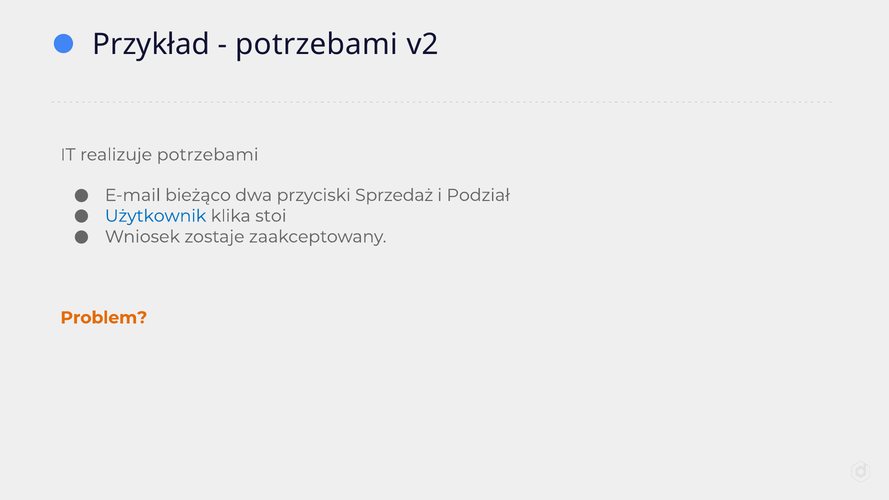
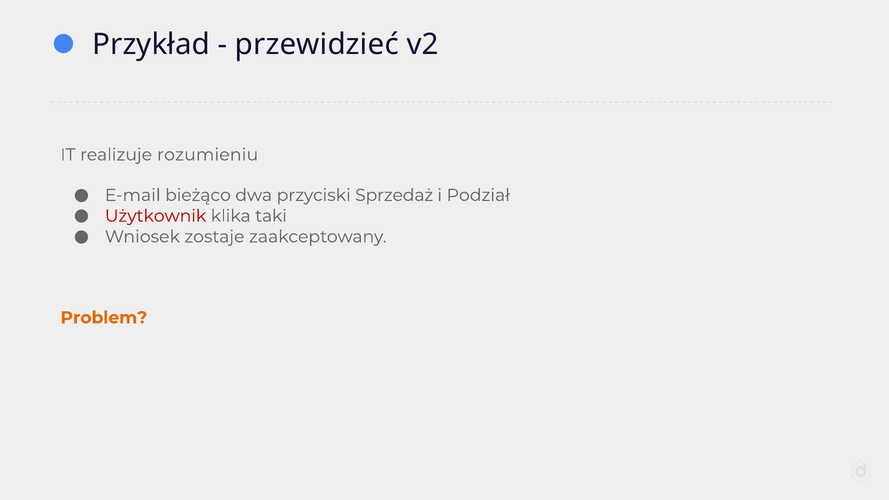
potrzebami: potrzebami -> przewidzieć (317, 44)
realizuje potrzebami: potrzebami -> rozumieniu (208, 155)
Użytkownik colour: blue -> red (156, 216)
stoi: stoi -> taki (271, 216)
